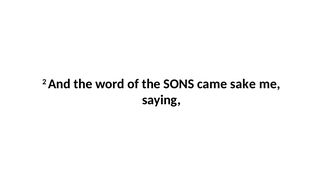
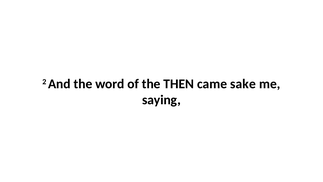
SONS: SONS -> THEN (179, 84)
